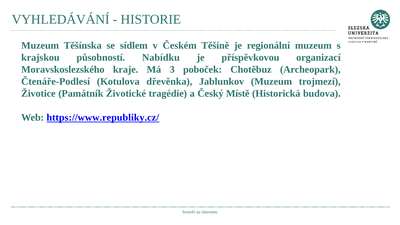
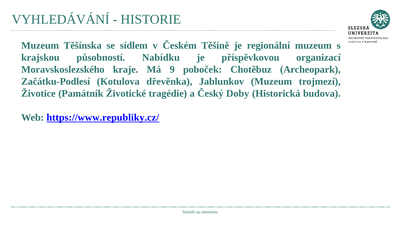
3: 3 -> 9 (172, 70)
Čtenáře-Podlesí: Čtenáře-Podlesí -> Začátku-Podlesí (56, 82)
Místě: Místě -> Doby (238, 94)
